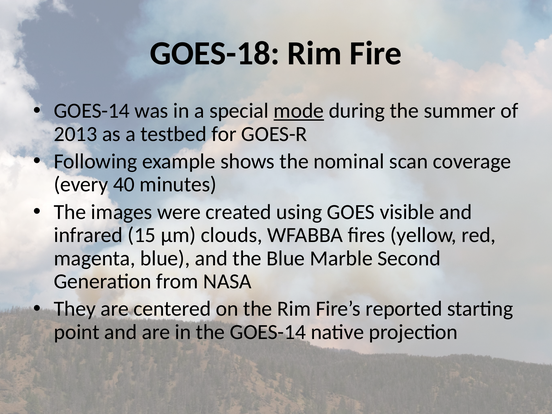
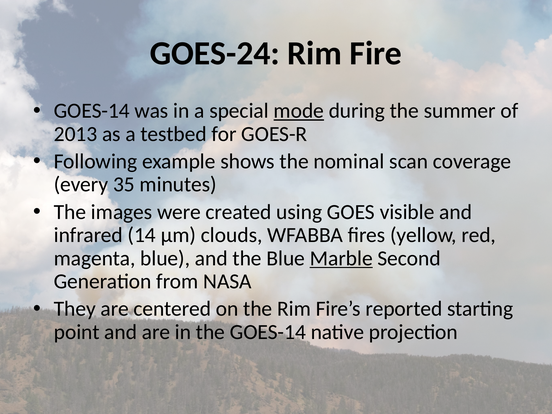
GOES-18: GOES-18 -> GOES-24 (215, 53)
40: 40 -> 35 (124, 185)
15: 15 -> 14 (142, 235)
Marble underline: none -> present (341, 258)
